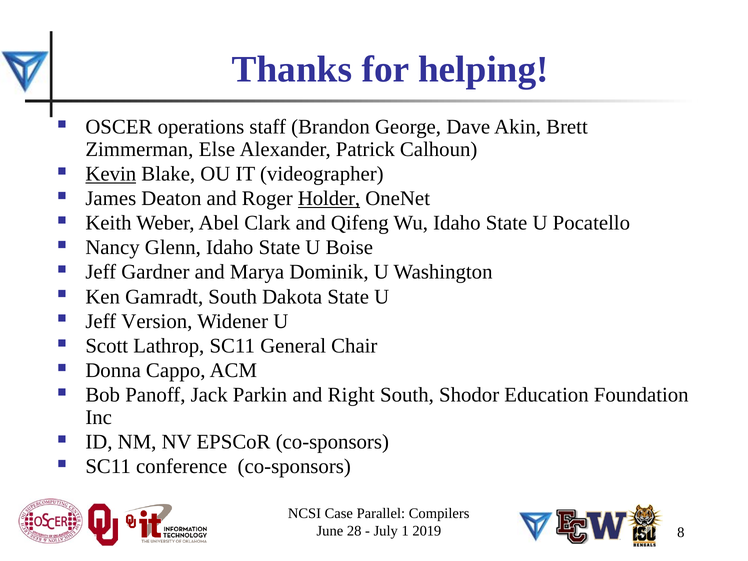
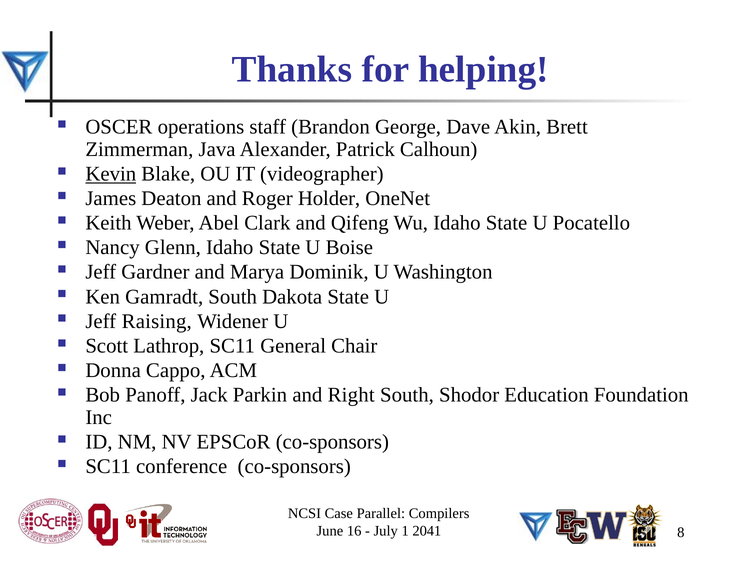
Else: Else -> Java (217, 149)
Holder underline: present -> none (329, 199)
Version: Version -> Raising (157, 321)
28: 28 -> 16 (354, 531)
2019: 2019 -> 2041 (427, 531)
